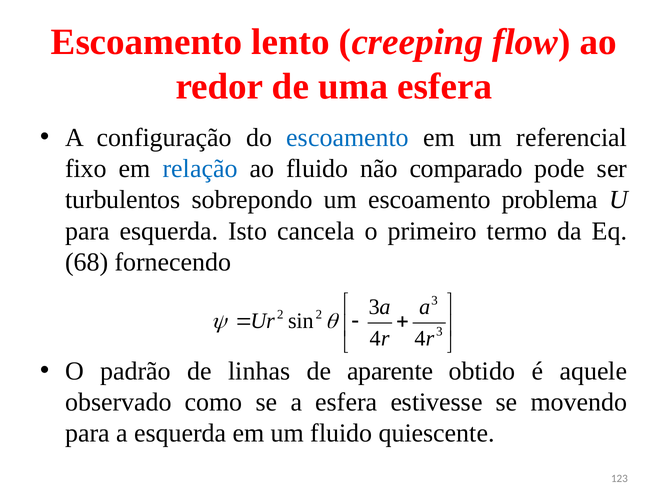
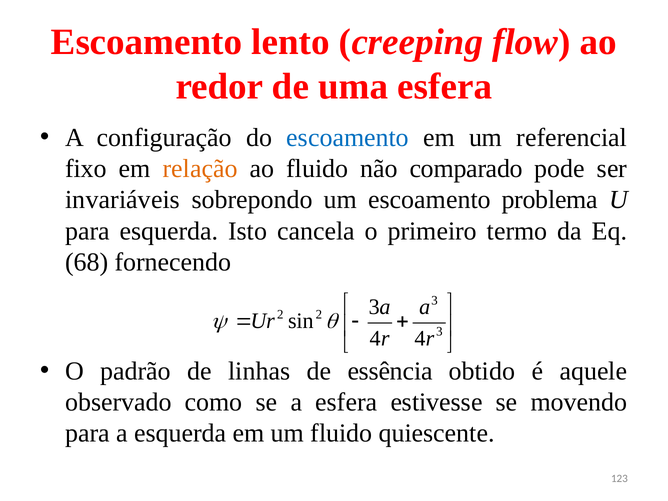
relação colour: blue -> orange (200, 169)
turbulentos: turbulentos -> invariáveis (123, 200)
aparente: aparente -> essência (390, 371)
